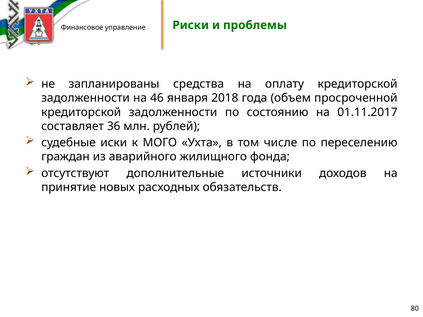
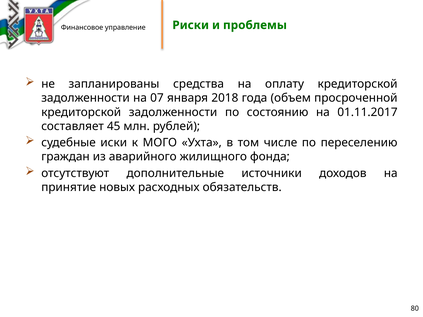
46: 46 -> 07 (157, 98)
36: 36 -> 45 (114, 126)
